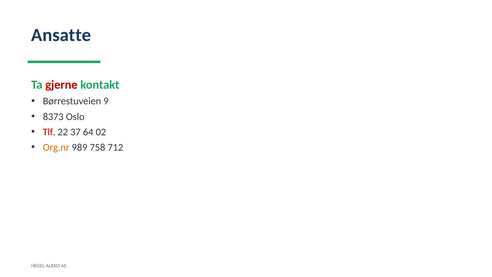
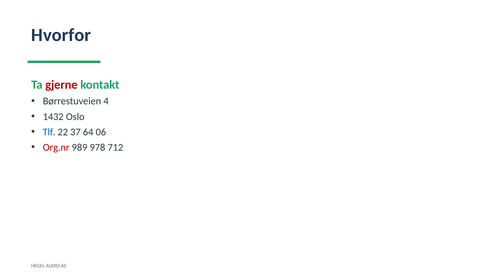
Ansatte: Ansatte -> Hvorfor (61, 35)
9: 9 -> 4 (106, 101)
8373: 8373 -> 1432 (53, 117)
Tlf colour: red -> blue (49, 132)
02: 02 -> 06 (101, 132)
Org.nr colour: orange -> red (56, 147)
758: 758 -> 978 (97, 147)
